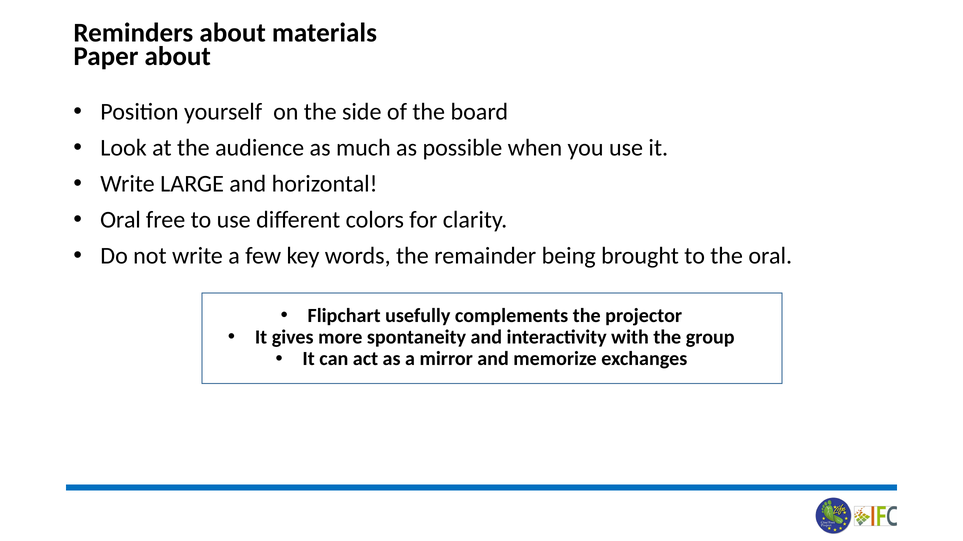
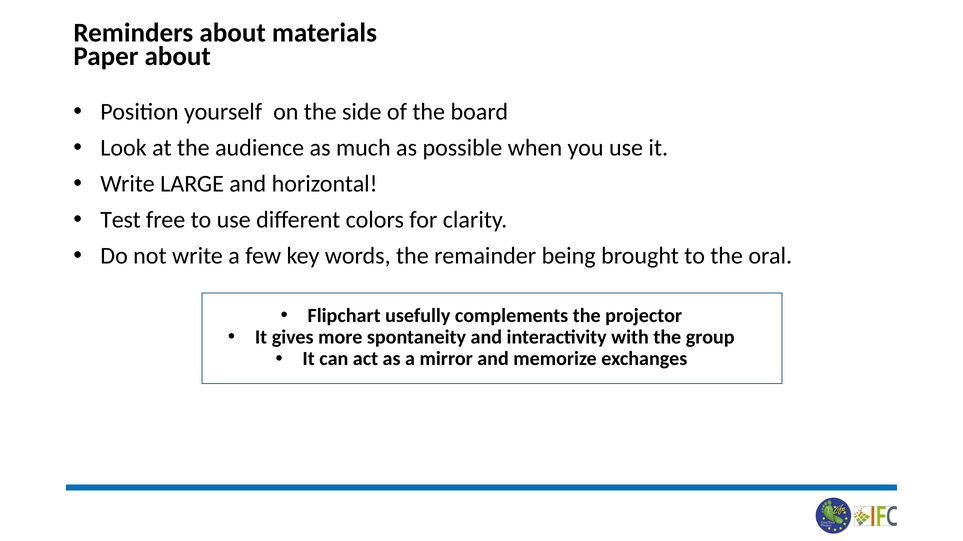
Oral: Oral -> Test (121, 220)
